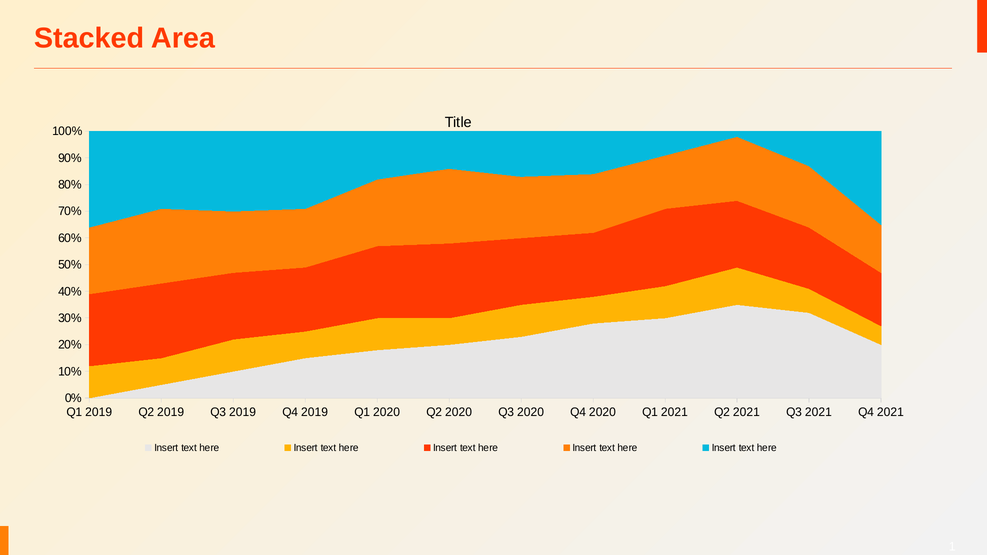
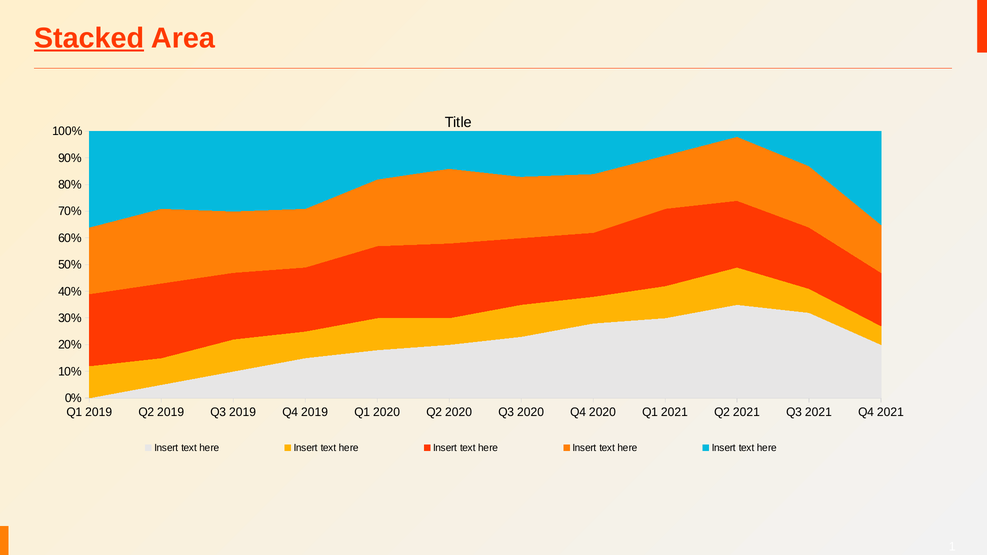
Stacked underline: none -> present (89, 38)
